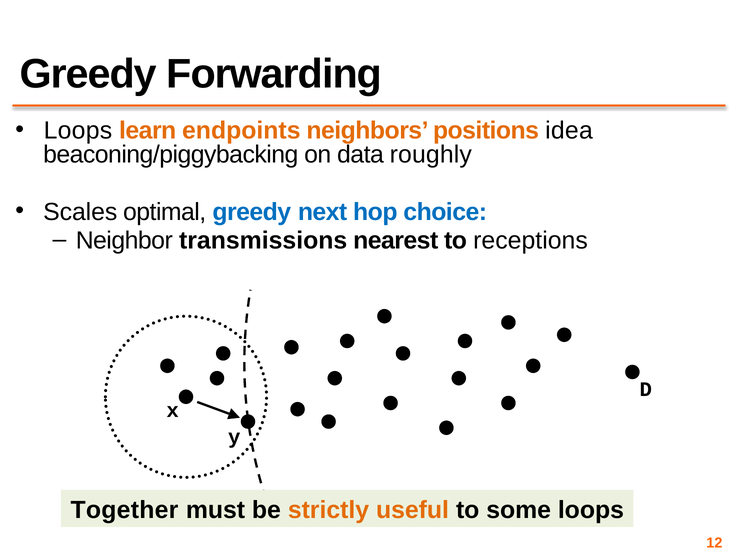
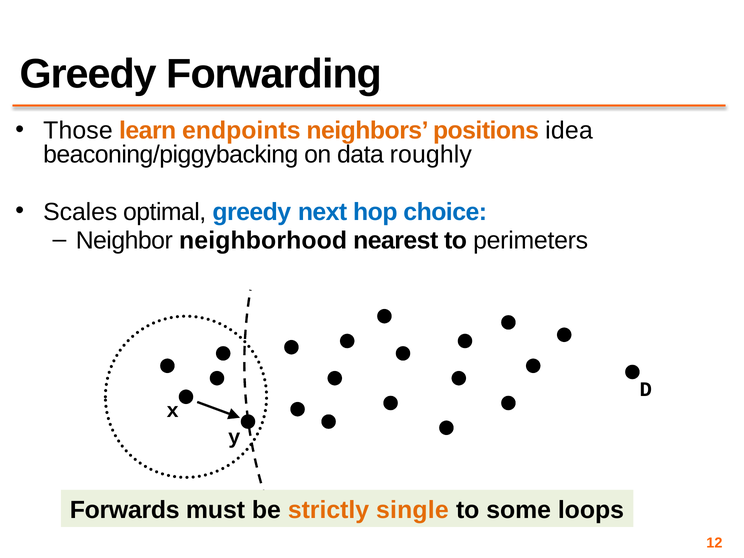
Loops: Loops -> Those (78, 131)
transmissions: transmissions -> neighborhood (263, 241)
receptions: receptions -> perimeters (531, 241)
Together: Together -> Forwards (125, 510)
useful: useful -> single (412, 510)
